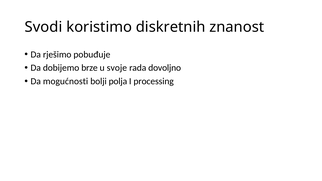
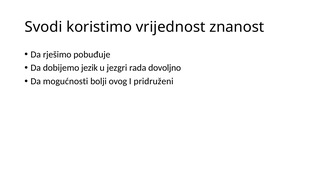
diskretnih: diskretnih -> vrijednost (171, 27)
brze: brze -> jezik (89, 68)
svoje: svoje -> jezgri (117, 68)
polja: polja -> ovog (118, 81)
processing: processing -> pridruženi (154, 81)
